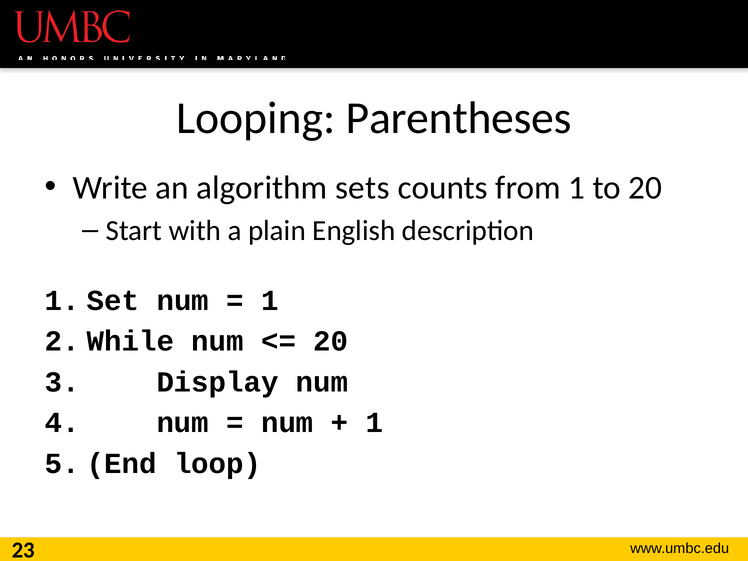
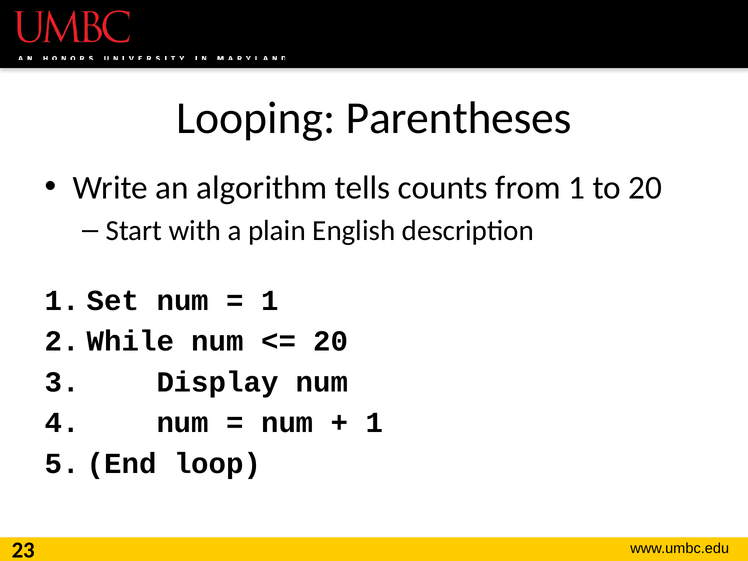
sets: sets -> tells (363, 188)
